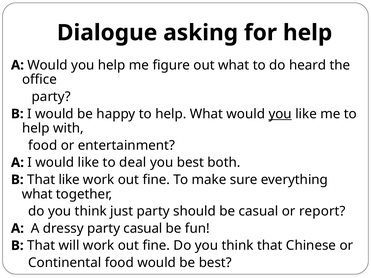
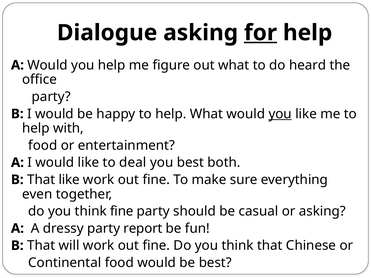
for underline: none -> present (260, 33)
what: what -> even (37, 194)
think just: just -> fine (122, 211)
or report: report -> asking (322, 211)
party casual: casual -> report (143, 229)
